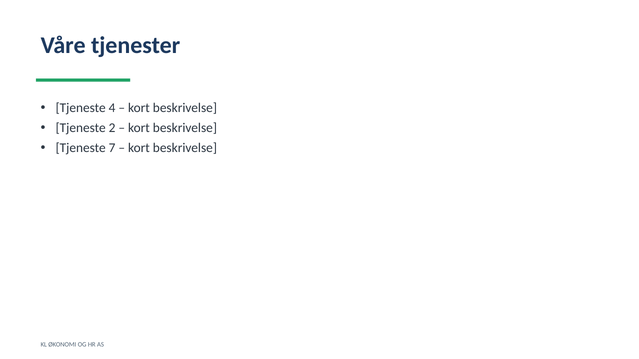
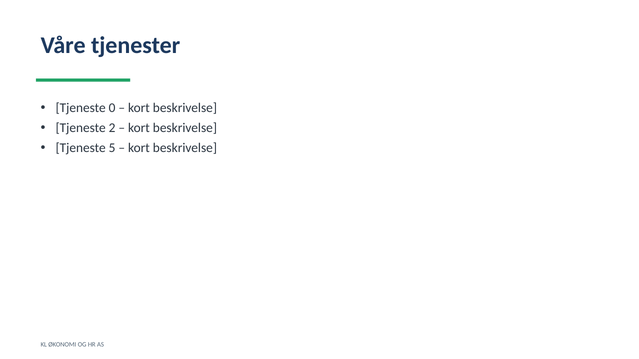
4: 4 -> 0 (112, 108)
7: 7 -> 5 (112, 148)
